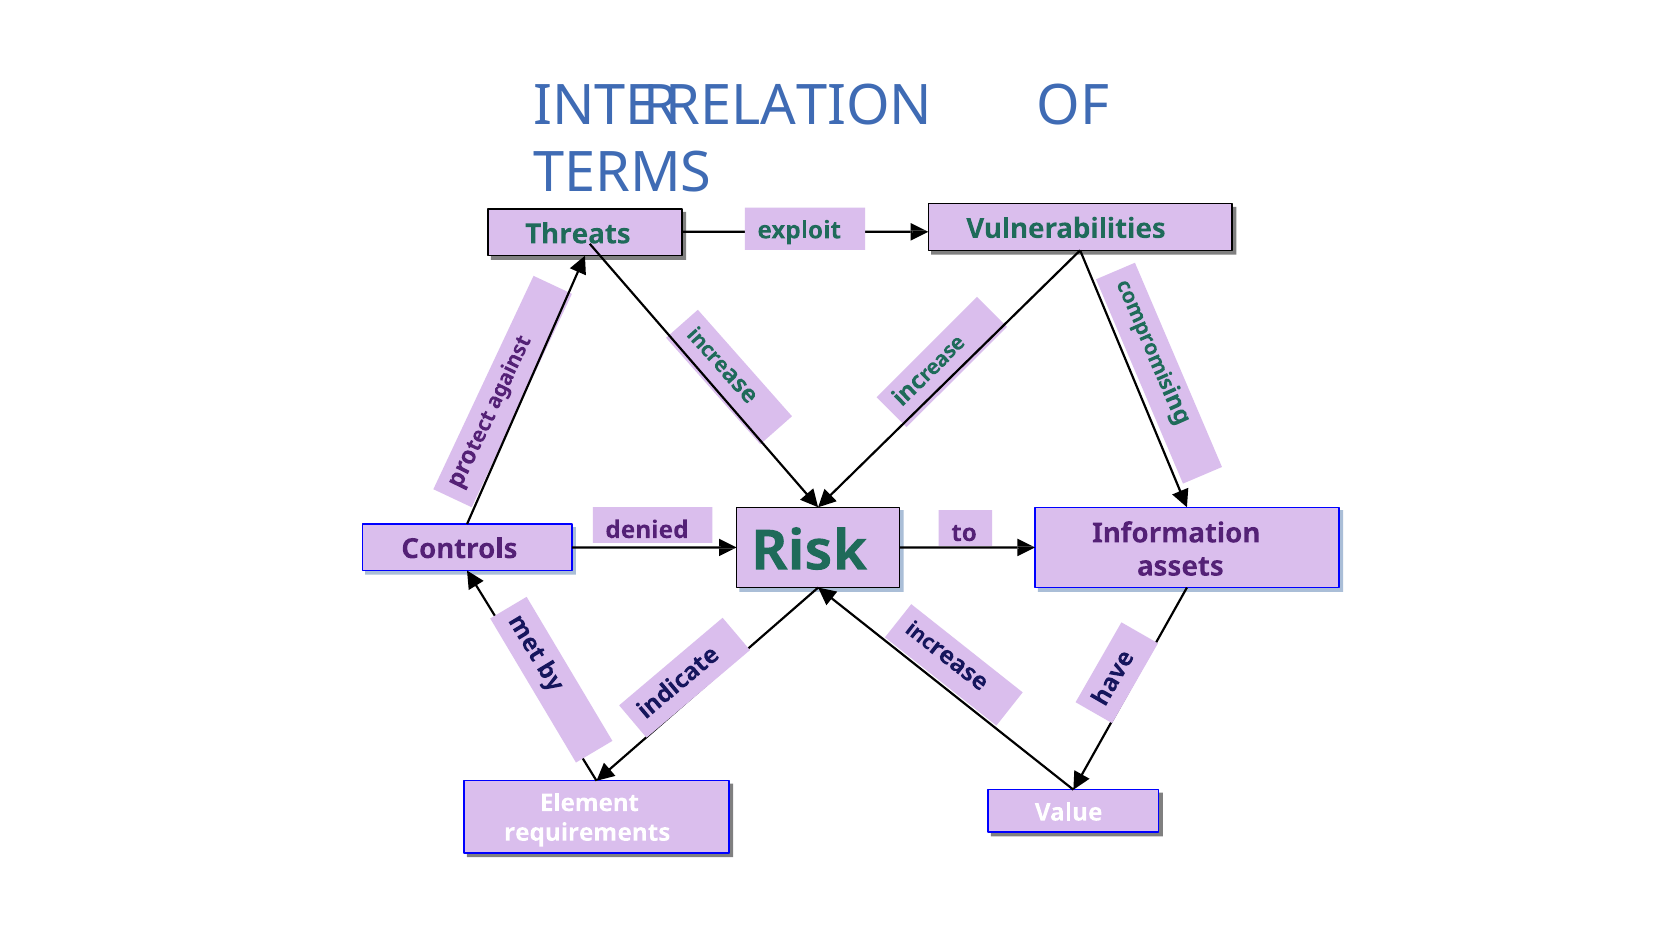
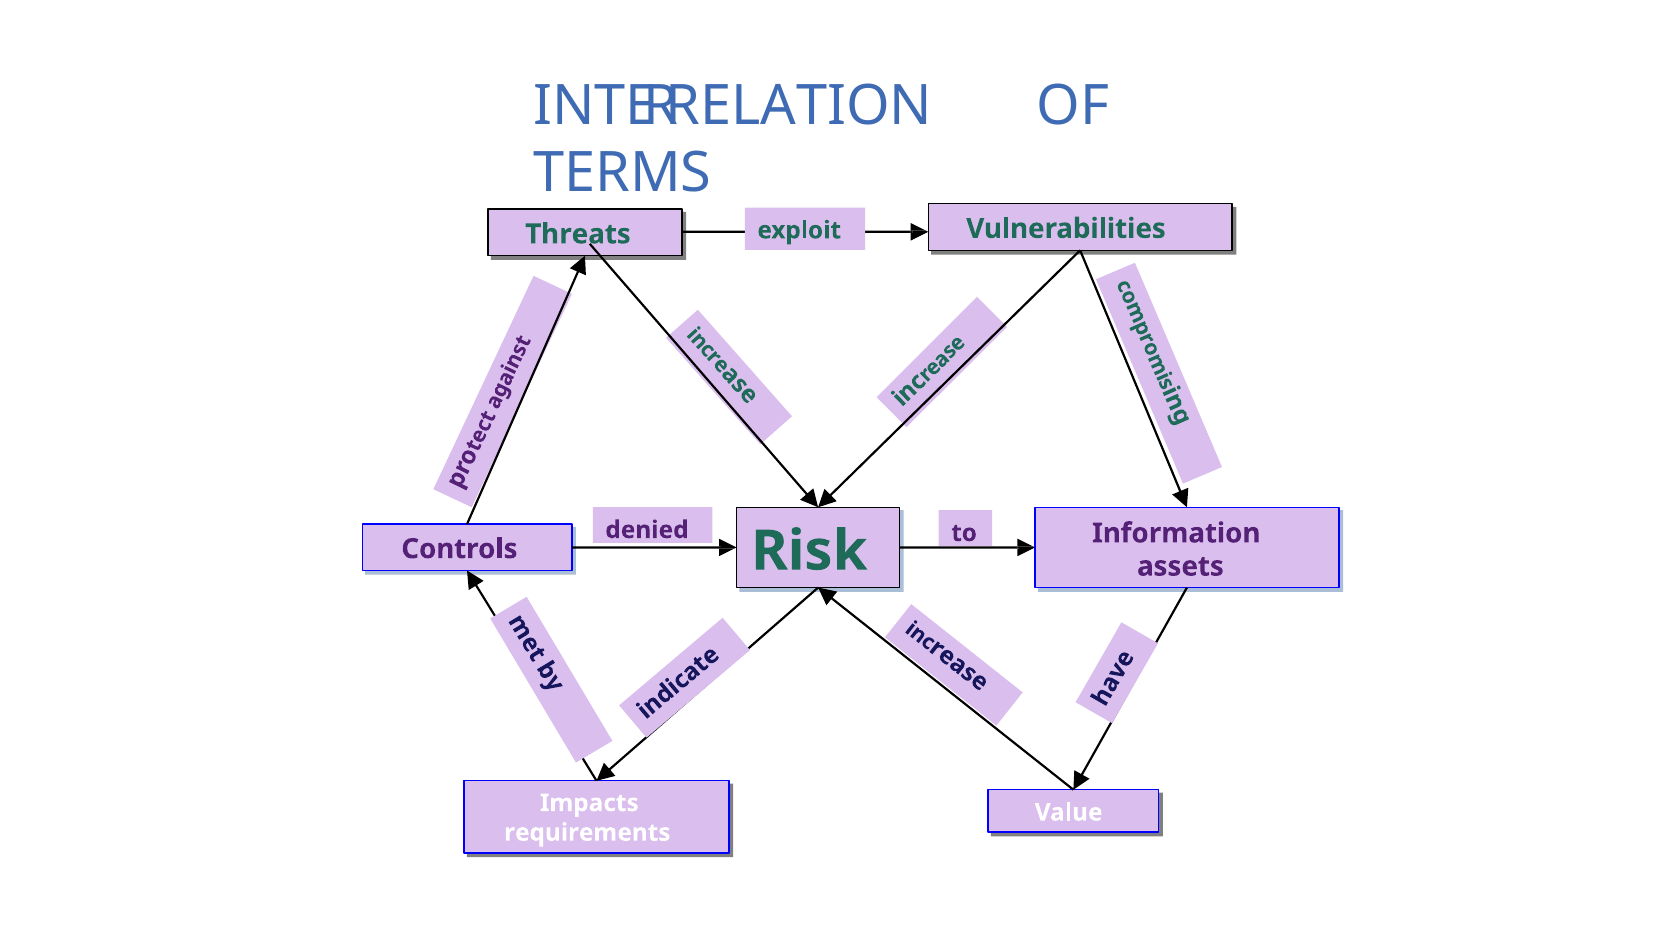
Element: Element -> Impacts (589, 803)
